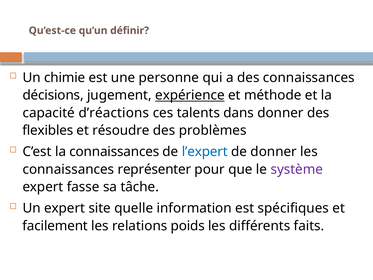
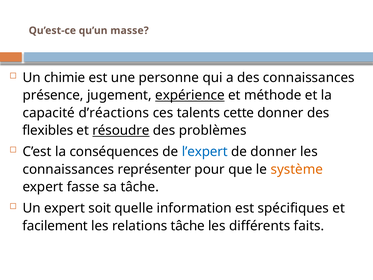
définir: définir -> masse (129, 31)
décisions: décisions -> présence (53, 95)
dans: dans -> cette (239, 113)
résoudre underline: none -> present (121, 130)
la connaissances: connaissances -> conséquences (114, 152)
système colour: purple -> orange (297, 169)
site: site -> soit (100, 208)
relations poids: poids -> tâche (188, 226)
